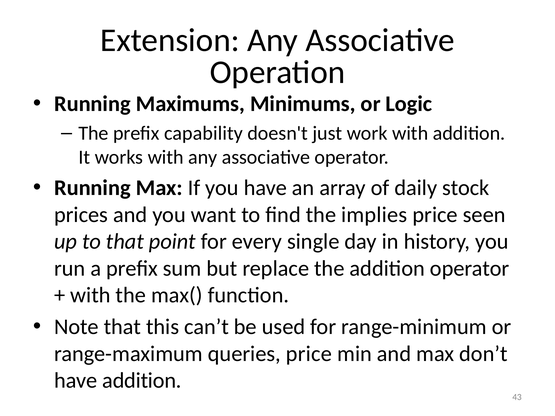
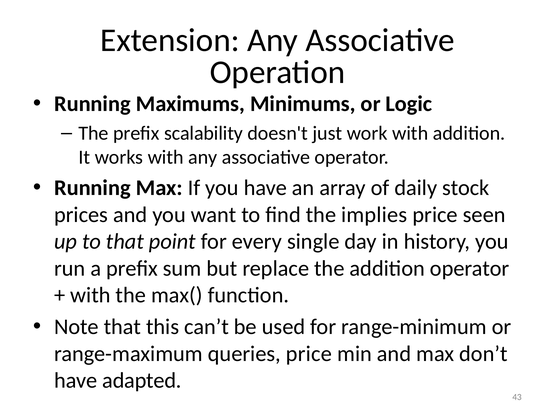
capability: capability -> scalability (204, 133)
have addition: addition -> adapted (142, 381)
